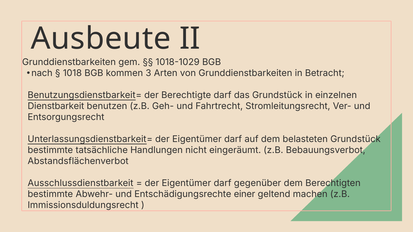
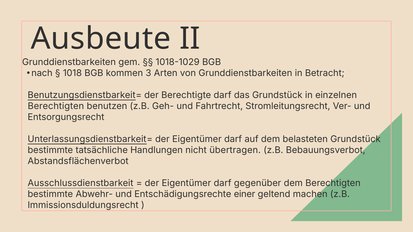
Dienstbarkeit: Dienstbarkeit -> Berechtigten (56, 106)
eingeräumt: eingeräumt -> übertragen (235, 150)
